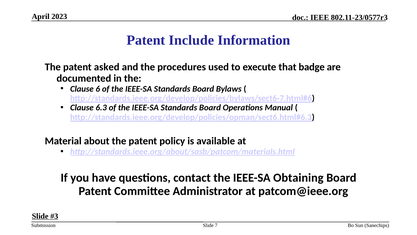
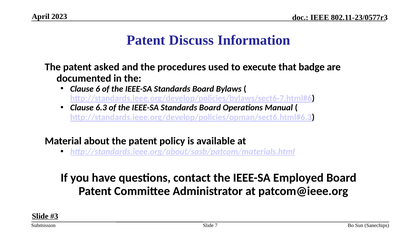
Include: Include -> Discuss (191, 40)
Obtaining: Obtaining -> Employed (298, 178)
